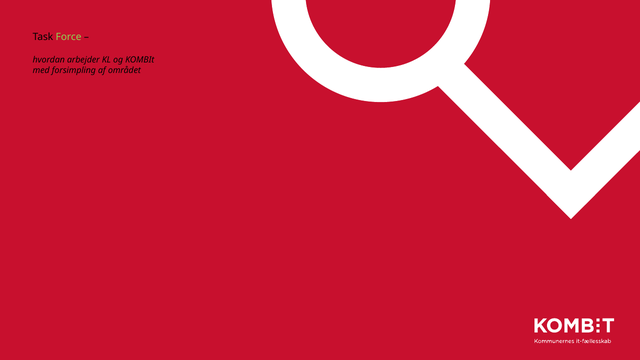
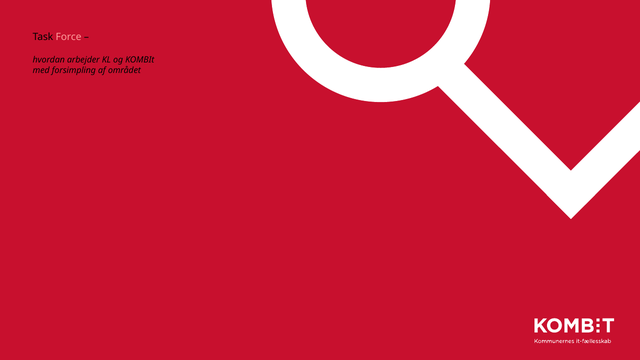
Force colour: light green -> pink (69, 37)
